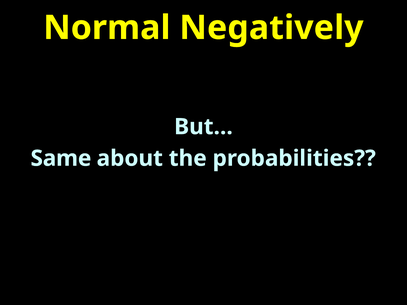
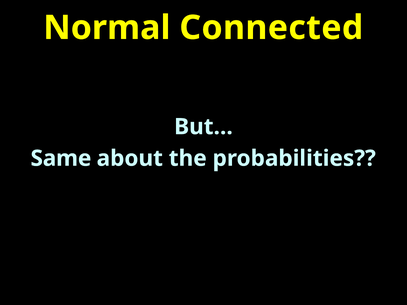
Negatively: Negatively -> Connected (271, 28)
